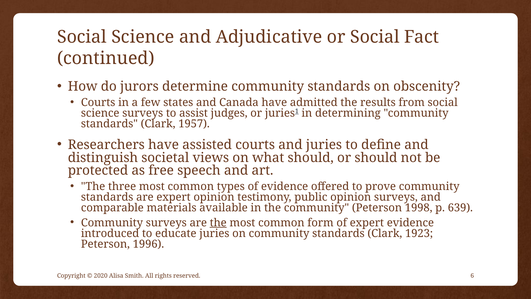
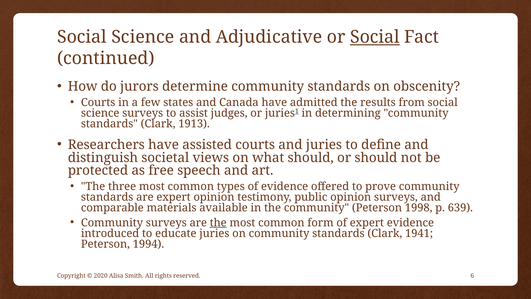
Social underline: none -> present (375, 37)
1957: 1957 -> 1913 (194, 124)
1923: 1923 -> 1941 (419, 233)
1996: 1996 -> 1994 (148, 244)
